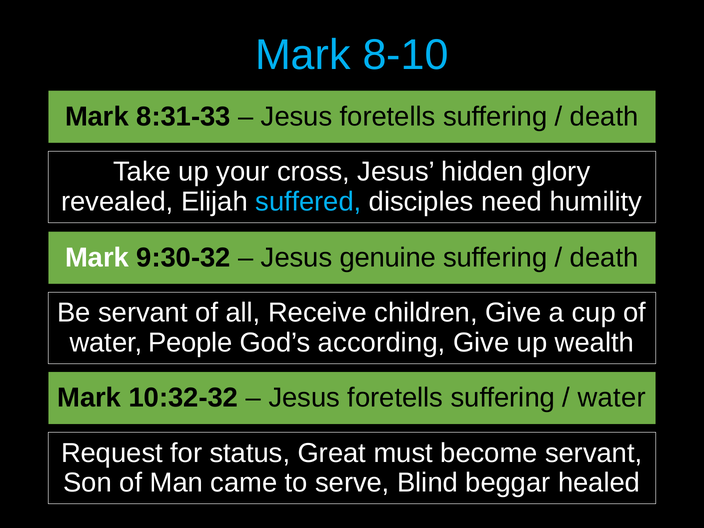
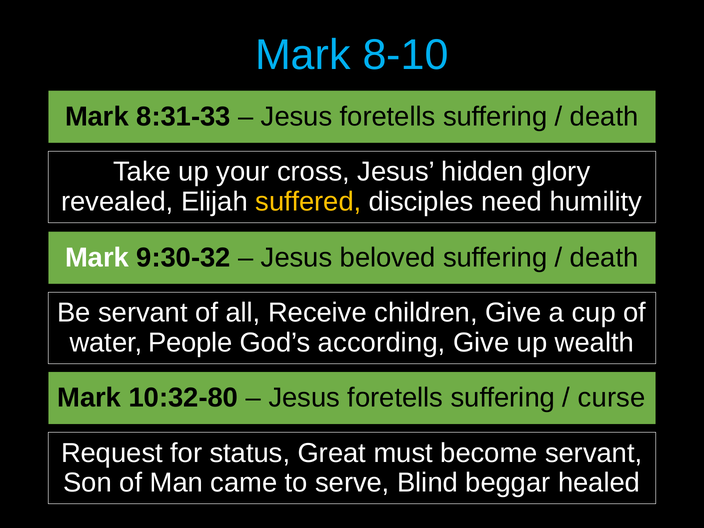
suffered colour: light blue -> yellow (308, 202)
genuine: genuine -> beloved (388, 258)
10:32-32: 10:32-32 -> 10:32-80 (183, 398)
water: water -> curse (612, 398)
